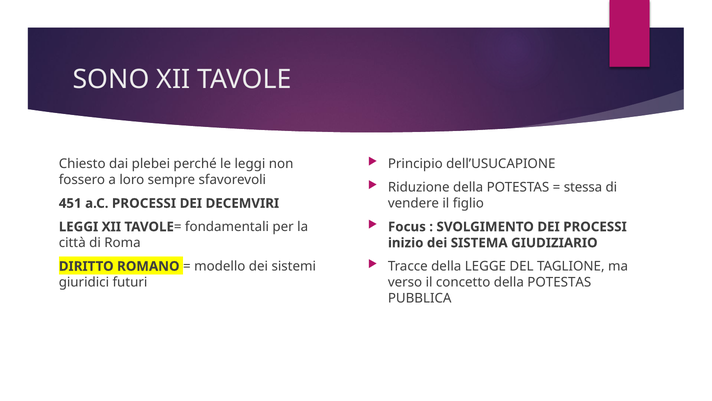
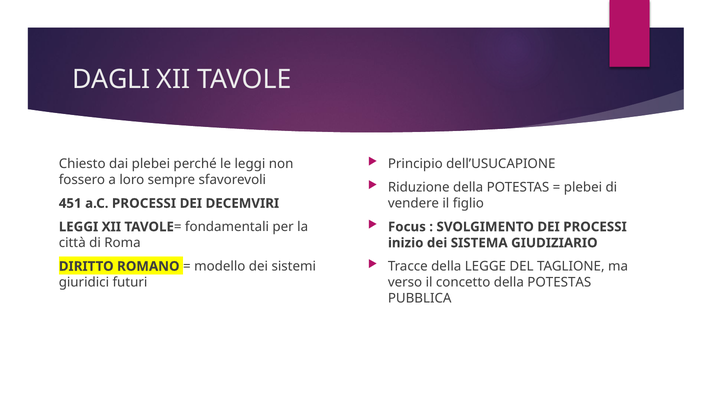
SONO: SONO -> DAGLI (111, 79)
stessa: stessa -> plebei (583, 187)
